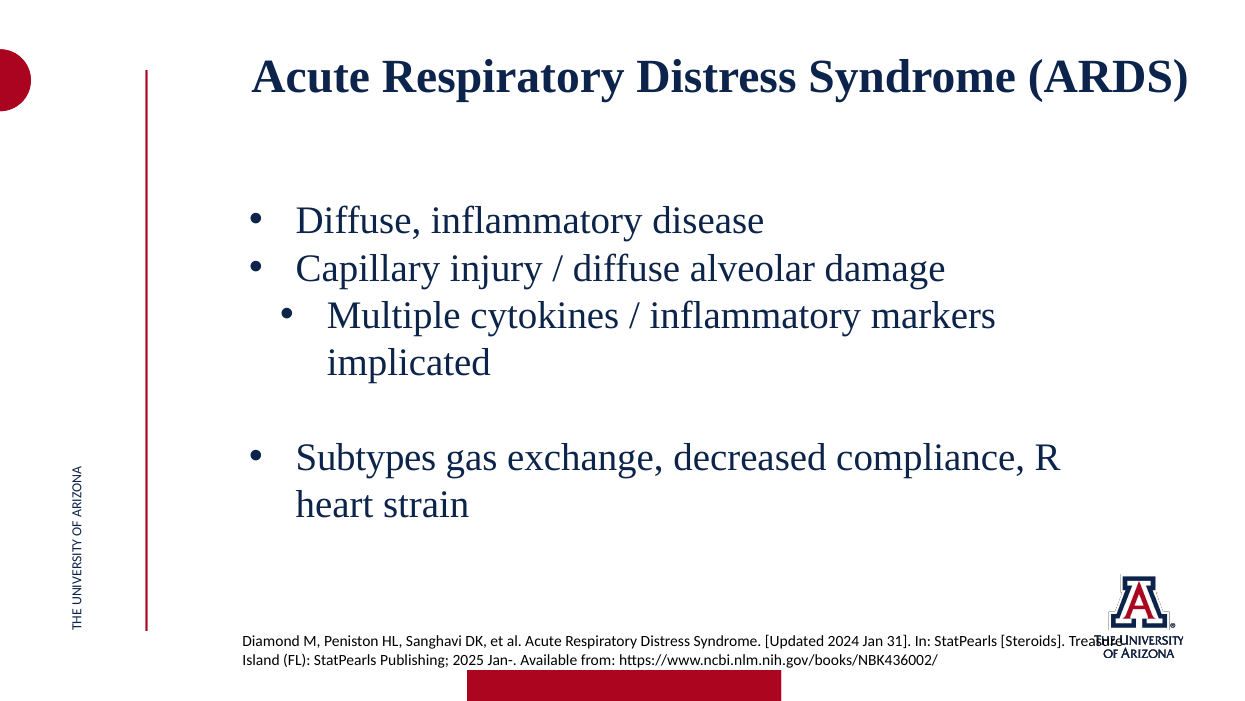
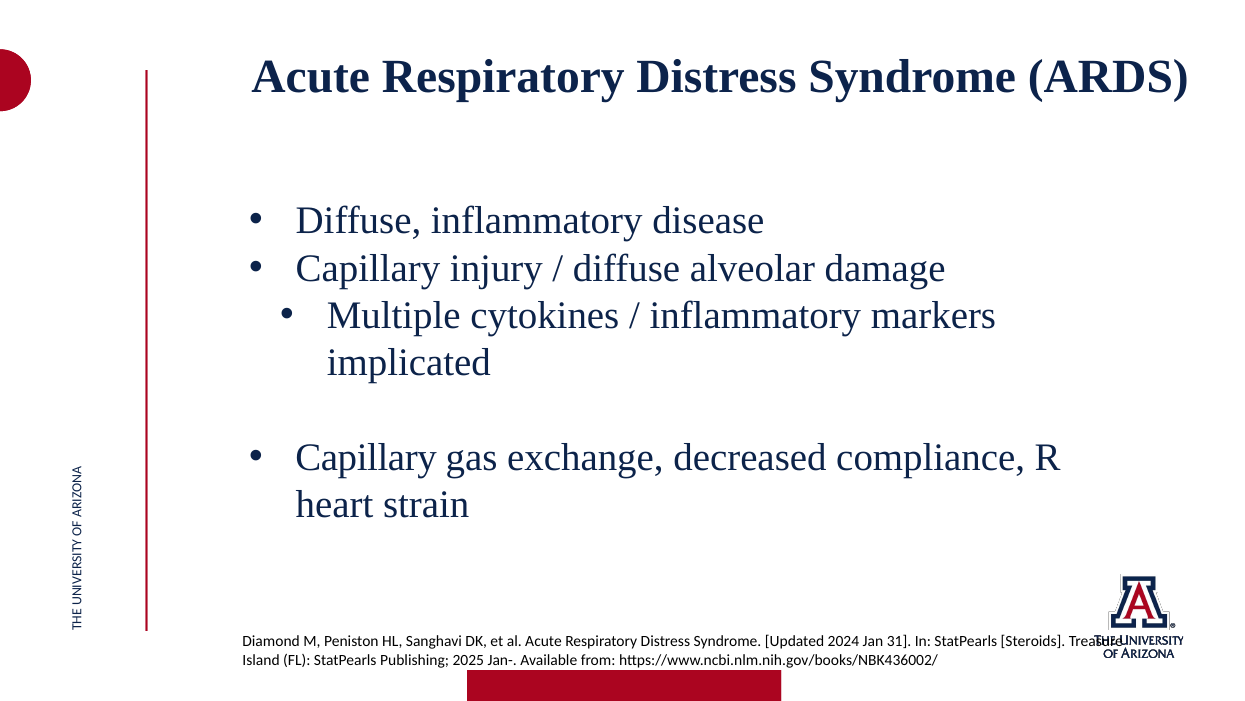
Subtypes: Subtypes -> Capillary (366, 457)
